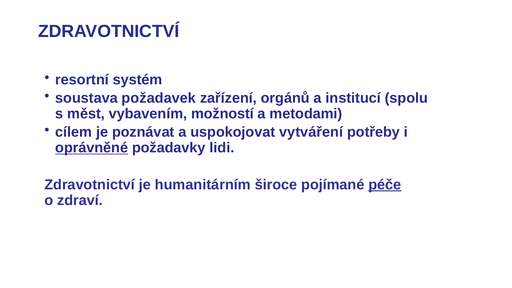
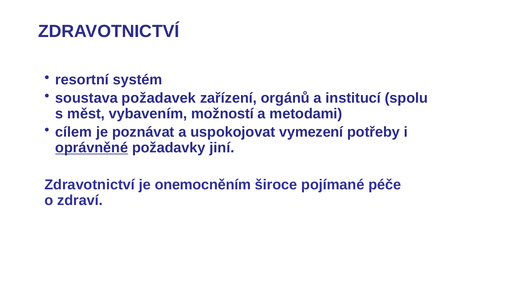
vytváření: vytváření -> vymezení (311, 132)
lidi: lidi -> jiní (222, 148)
humanitárním: humanitárním -> onemocněním (203, 185)
péče underline: present -> none (385, 185)
